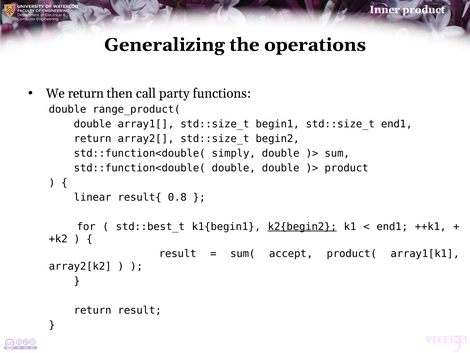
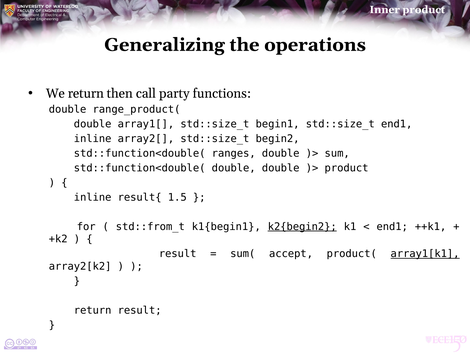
return: return -> inline (93, 139)
simply: simply -> ranges (234, 153)
linear: linear -> inline (93, 197)
0.8: 0.8 -> 1.5 (177, 197)
std::best_t: std::best_t -> std::from_t (150, 226)
array1[k1 underline: none -> present (425, 253)
